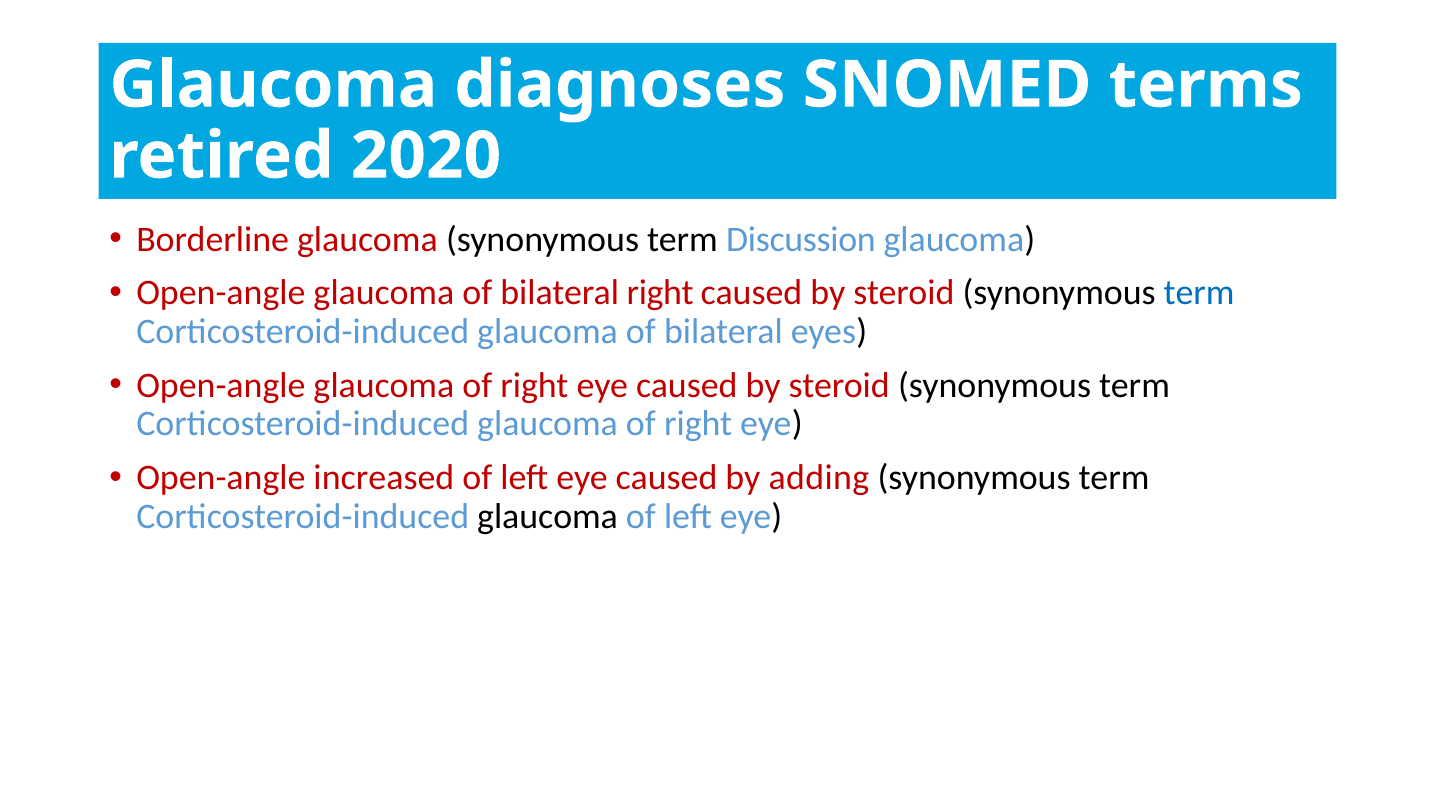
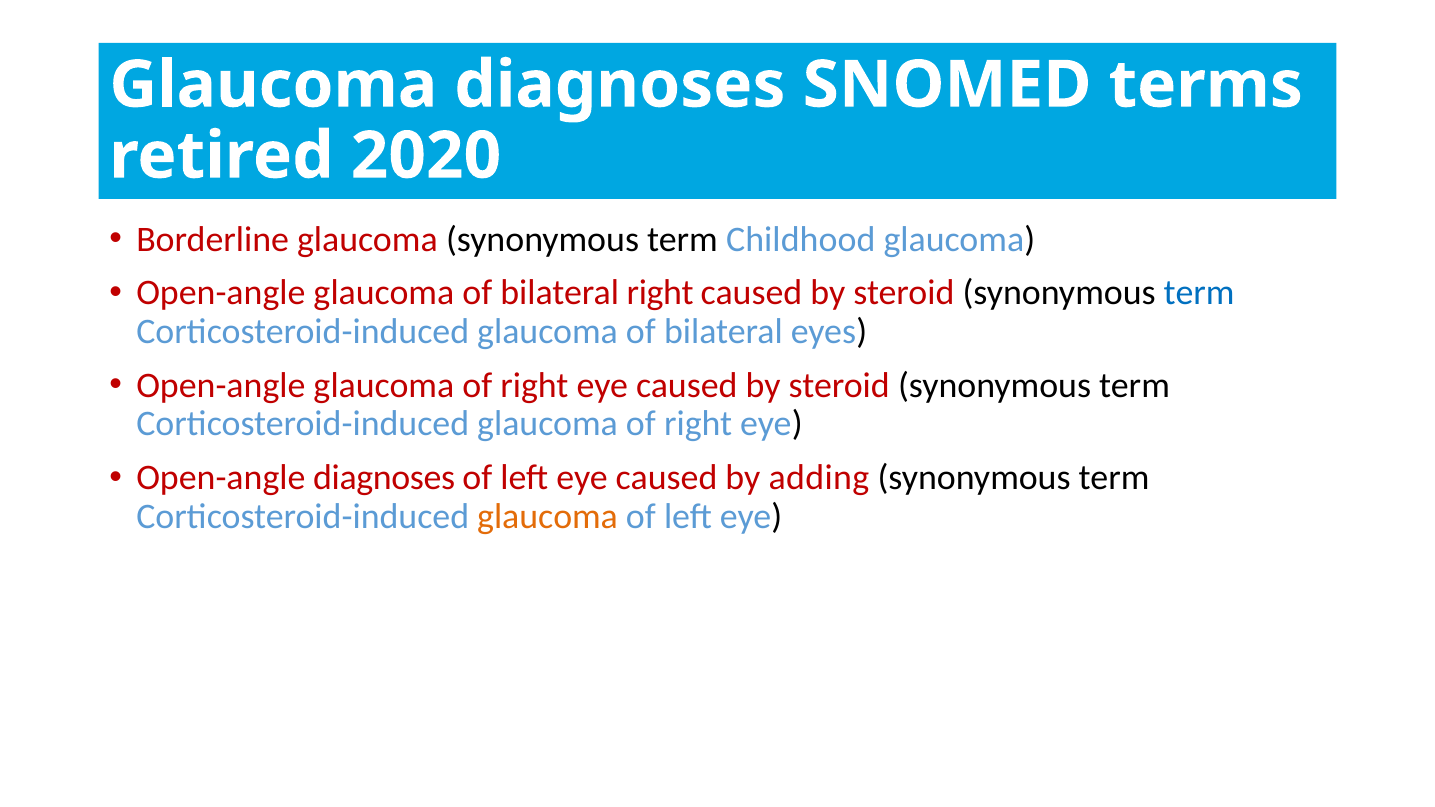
Discussion: Discussion -> Childhood (801, 239)
Open-angle increased: increased -> diagnoses (384, 478)
glaucoma colour: black -> orange (548, 517)
